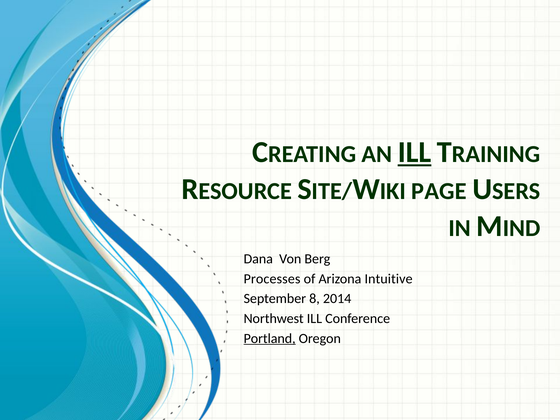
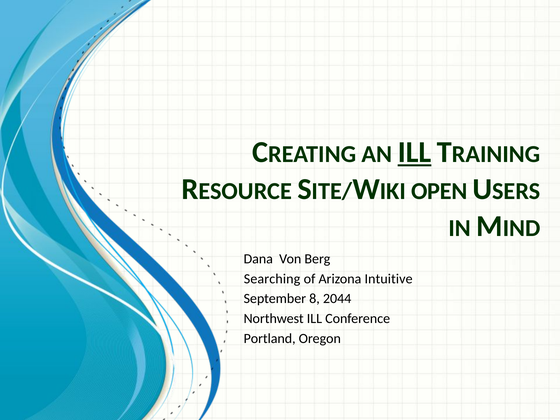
PAGE: PAGE -> OPEN (439, 191)
Processes: Processes -> Searching (272, 279)
2014: 2014 -> 2044 (337, 299)
Portland underline: present -> none (270, 338)
